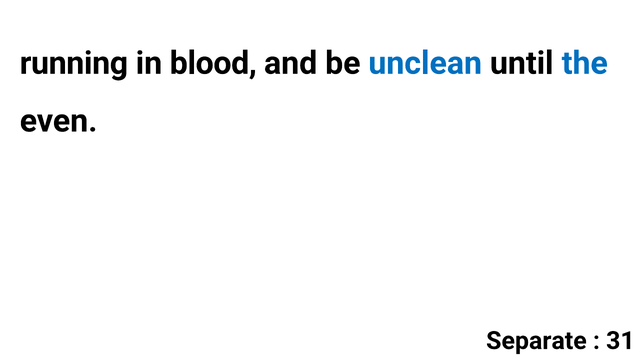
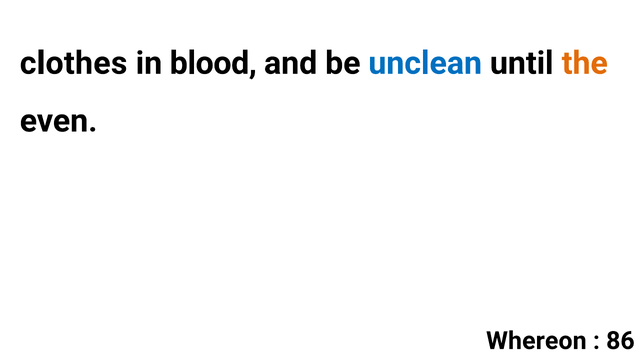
running: running -> clothes (74, 63)
the colour: blue -> orange (585, 63)
Separate: Separate -> Whereon (536, 340)
31: 31 -> 86 (620, 340)
